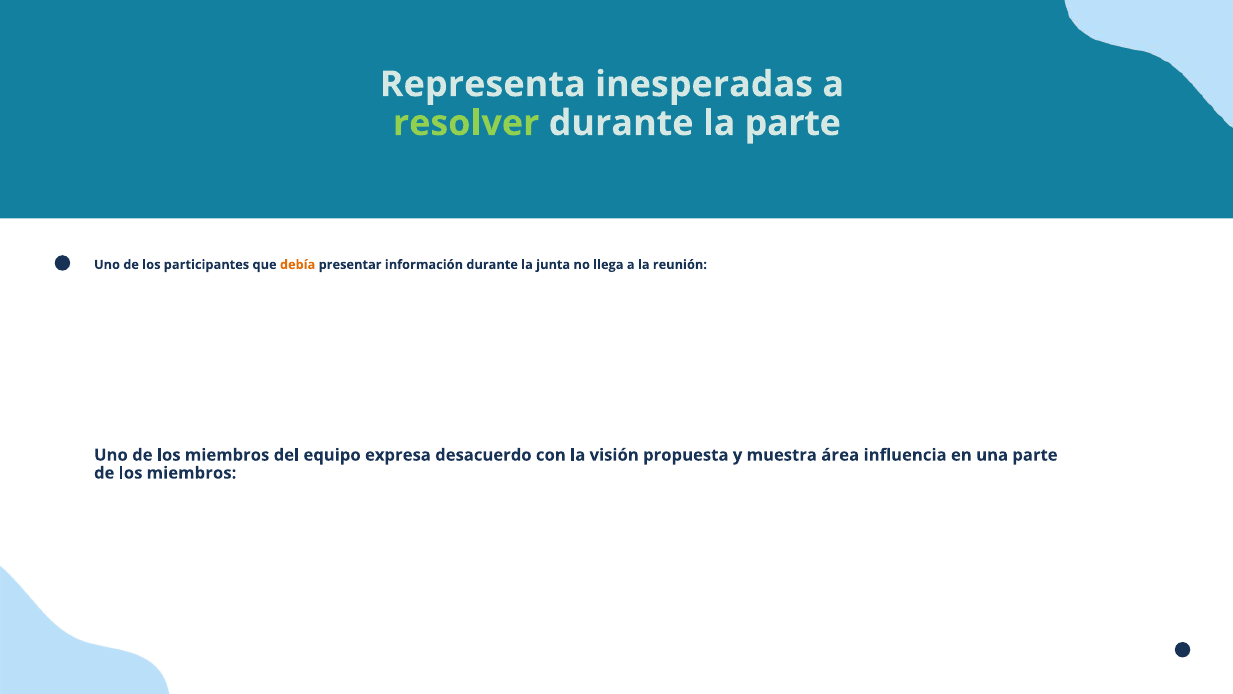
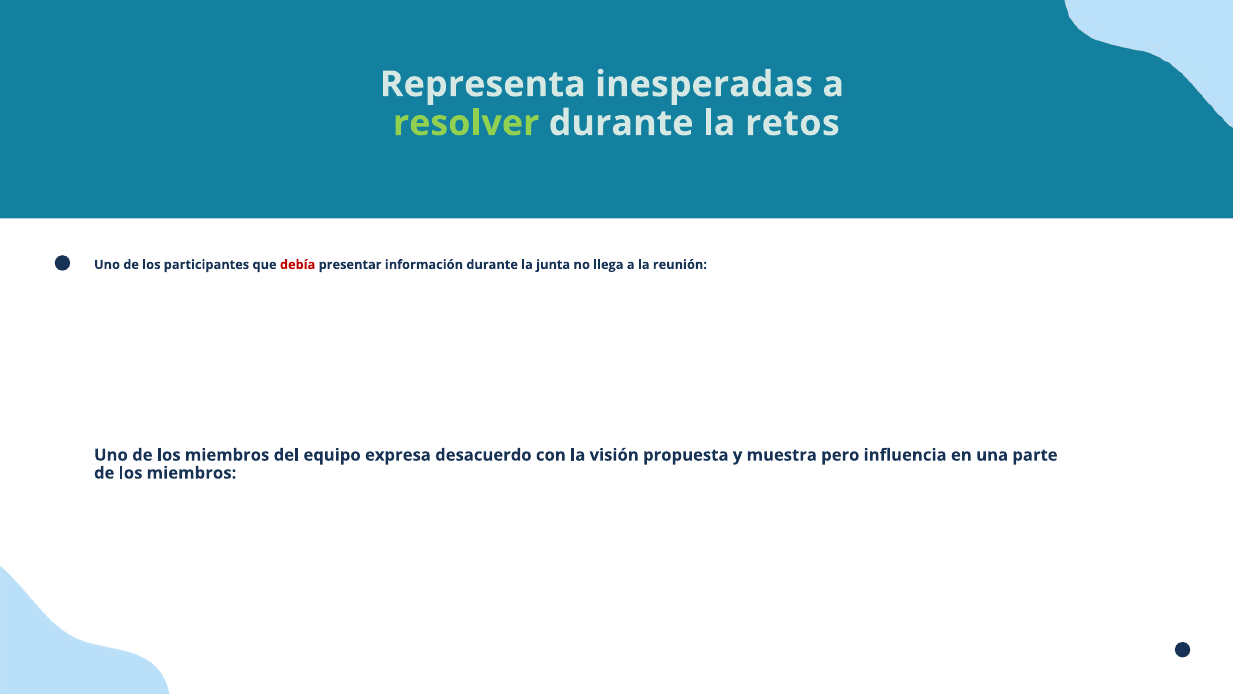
la parte: parte -> retos (792, 123)
debía colour: orange -> red (298, 265)
área: área -> pero (840, 455)
